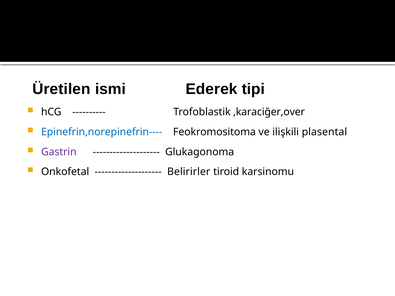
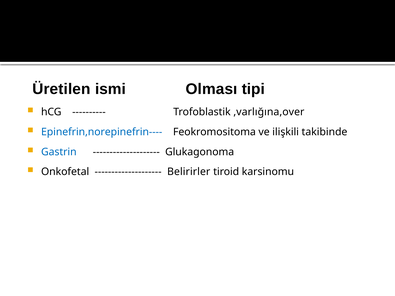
Ederek: Ederek -> Olması (212, 89)
,karaciğer,over: ,karaciğer,over -> ,varlığına,over (269, 112)
plasental: plasental -> takibinde (324, 132)
Gastrin colour: purple -> blue (59, 152)
